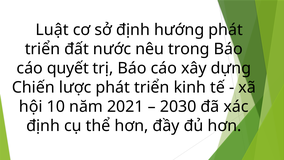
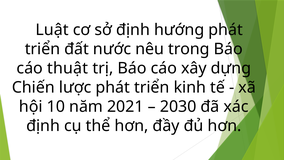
quyết: quyết -> thuật (68, 68)
